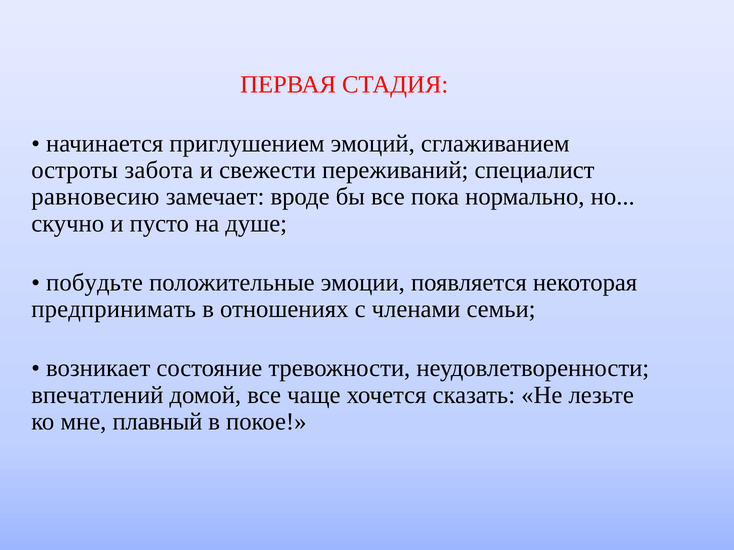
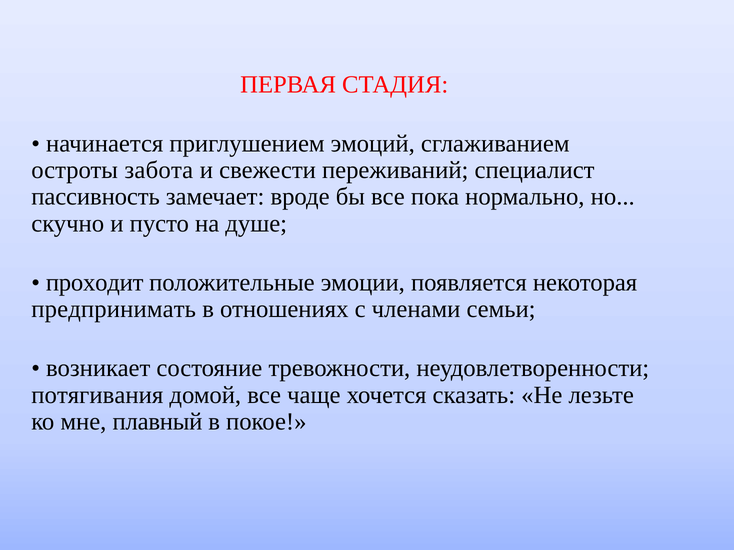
равновесию: равновесию -> пассивность (96, 197)
побудьте: побудьте -> проходит (95, 283)
впечатлений: впечатлений -> потягивания (97, 395)
